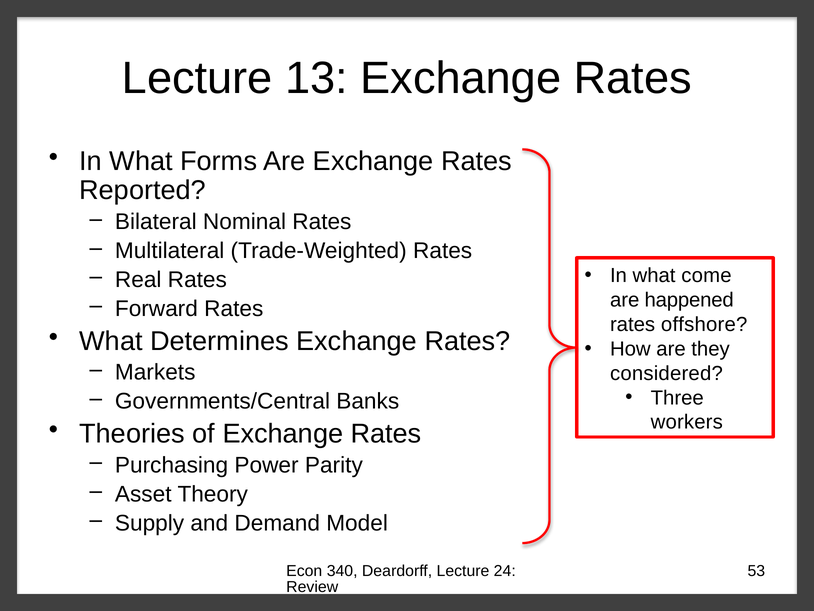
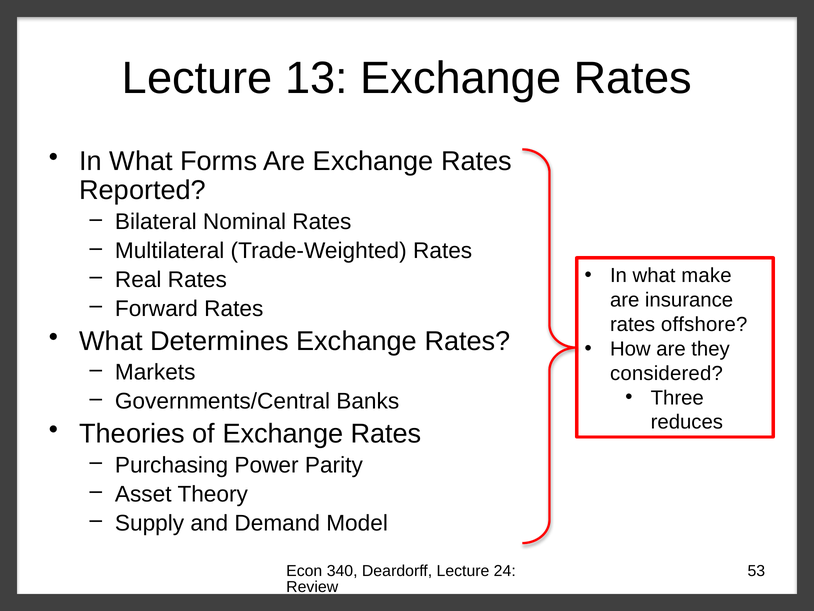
come: come -> make (706, 275)
happened: happened -> insurance (689, 300)
workers: workers -> reduces (687, 422)
